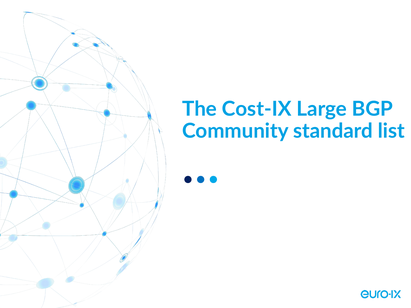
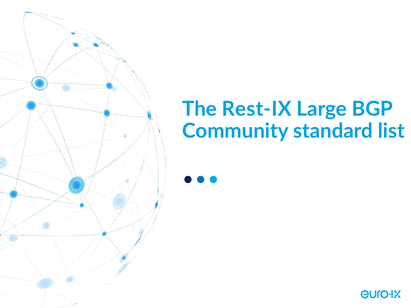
Cost-IX: Cost-IX -> Rest-IX (257, 109)
